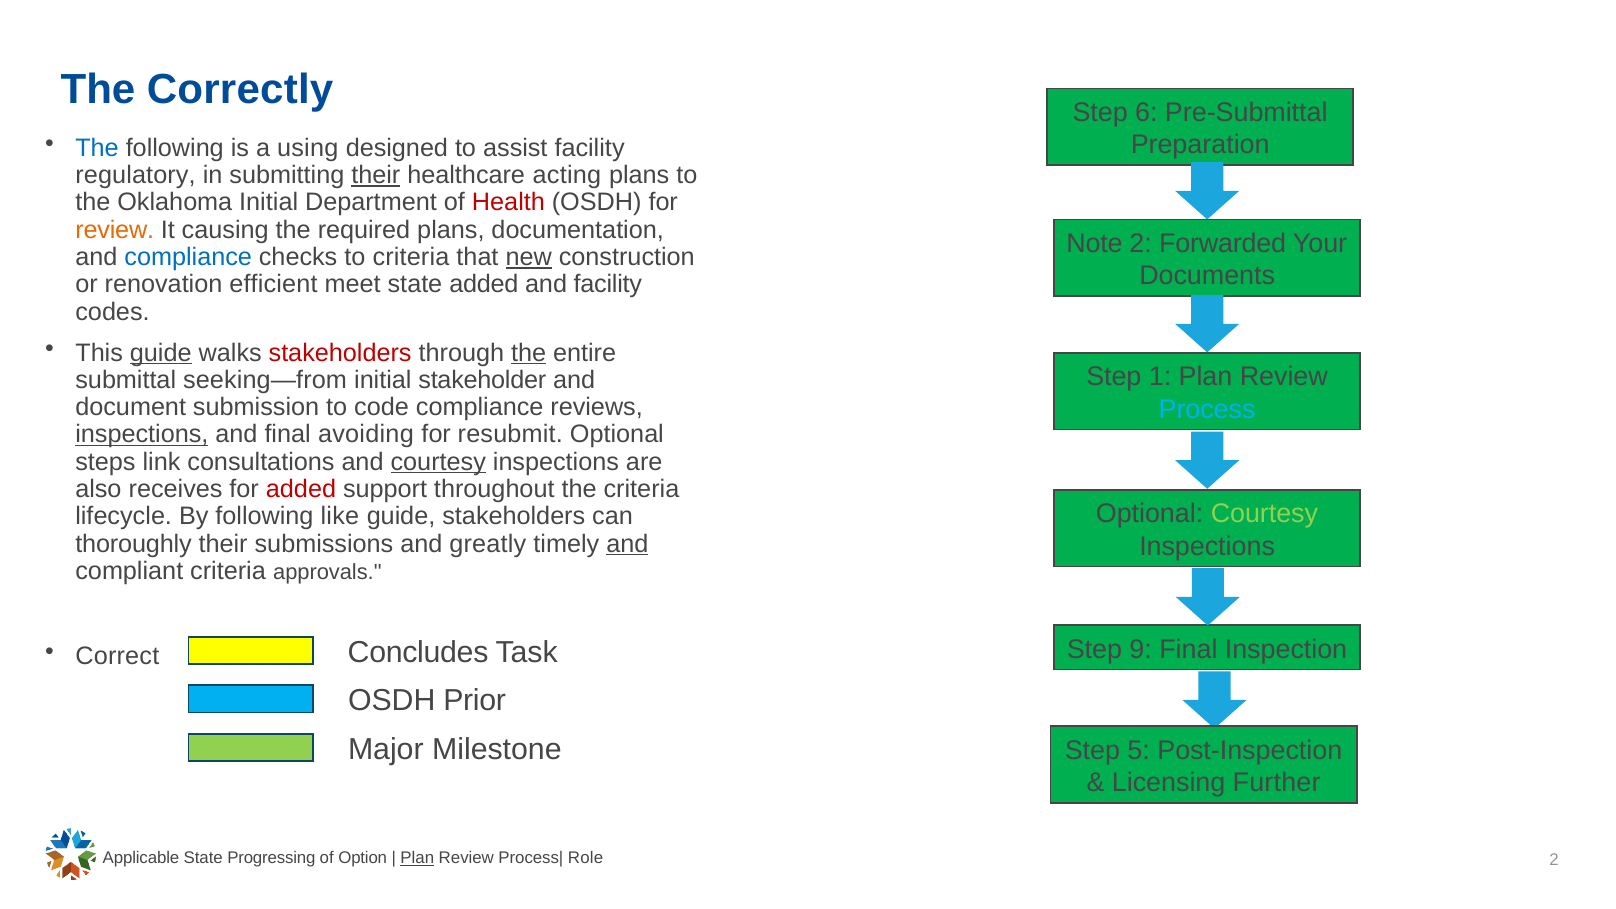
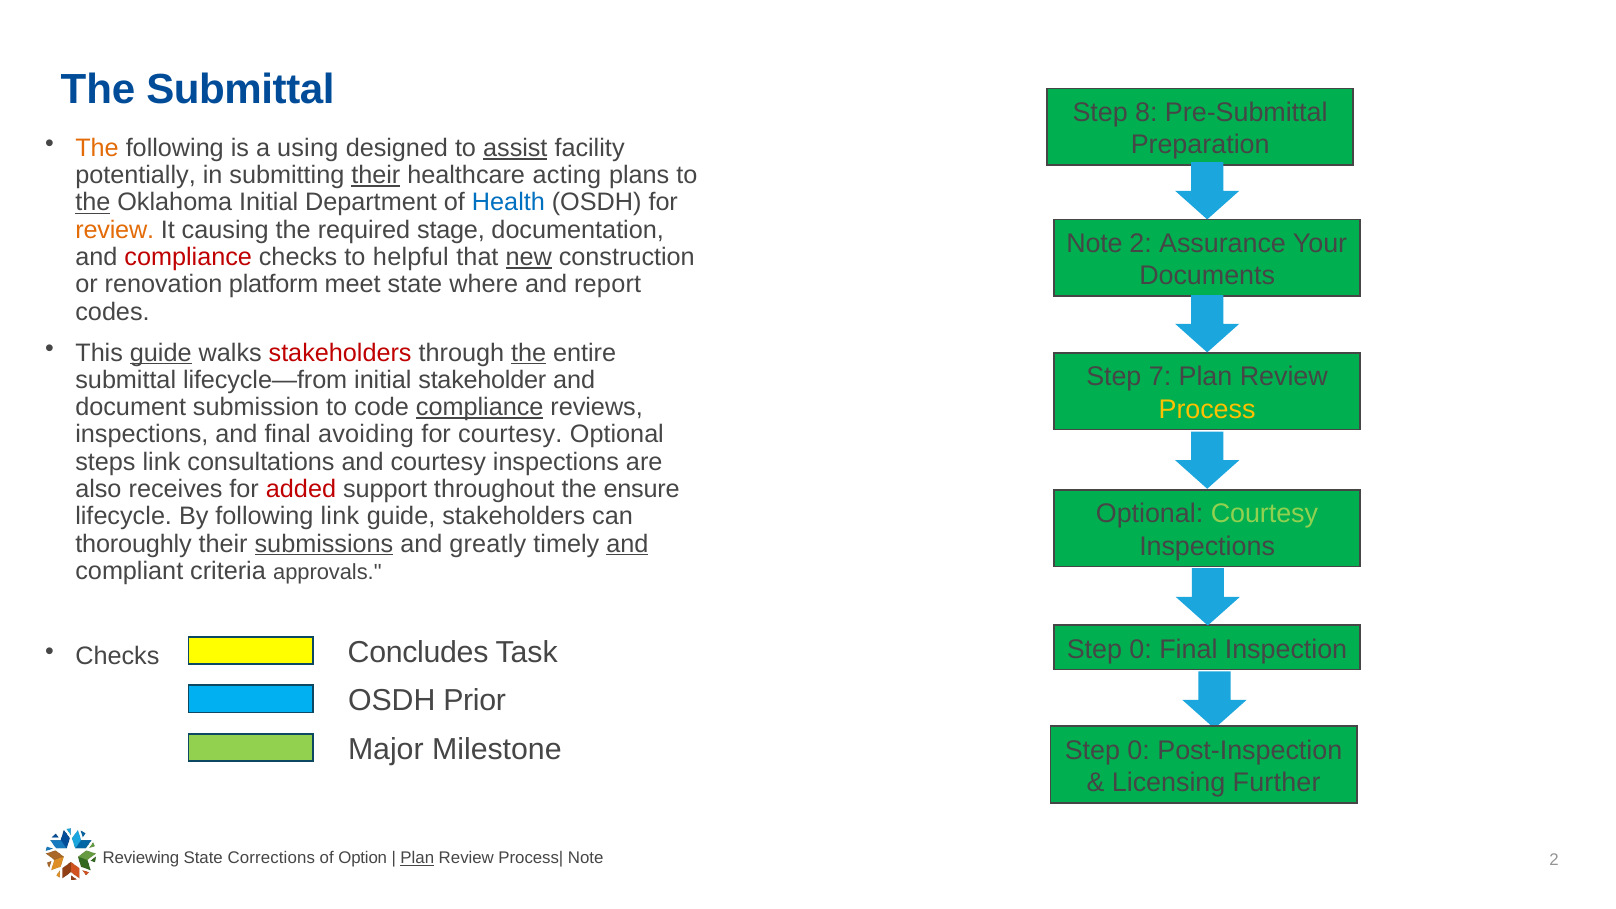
The Correctly: Correctly -> Submittal (240, 89)
6: 6 -> 8 (1146, 112)
The colour: blue -> orange (97, 148)
assist underline: none -> present (515, 148)
regulatory: regulatory -> potentially (136, 175)
the underline: none -> present (93, 203)
Health colour: red -> blue (508, 203)
required plans: plans -> stage (451, 230)
Forwarded: Forwarded -> Assurance (1223, 243)
compliance colour: blue -> red (188, 257)
to criteria: criteria -> helpful (411, 257)
efficient: efficient -> platform (274, 284)
state added: added -> where (484, 284)
and facility: facility -> report (608, 284)
1: 1 -> 7 (1160, 377)
seeking—from: seeking—from -> lifecycle—from (265, 380)
compliance underline: none -> present (480, 407)
Process colour: light blue -> yellow (1207, 409)
inspections underline: present -> none (142, 435)
for resubmit: resubmit -> courtesy (510, 435)
courtesy underline: present -> none (438, 462)
the criteria: criteria -> ensure (642, 489)
following like: like -> link (340, 516)
submissions underline: none -> present (324, 544)
9: 9 -> 0 (1141, 649)
Correct: Correct -> Checks (117, 656)
5: 5 -> 0 (1139, 750)
Applicable: Applicable -> Reviewing (141, 858)
Progressing: Progressing -> Corrections (271, 858)
Role: Role -> Note (586, 858)
